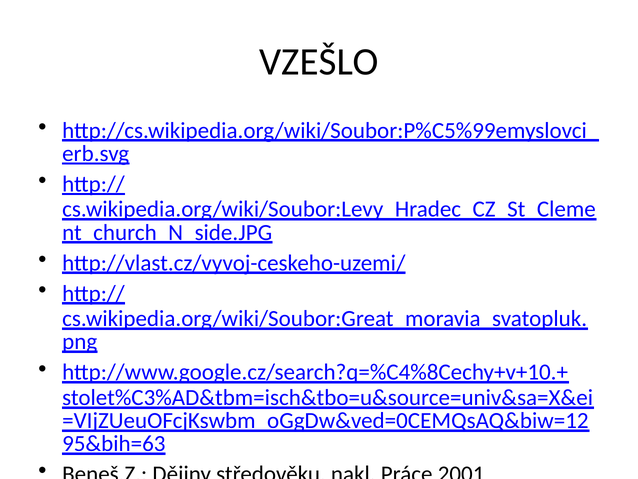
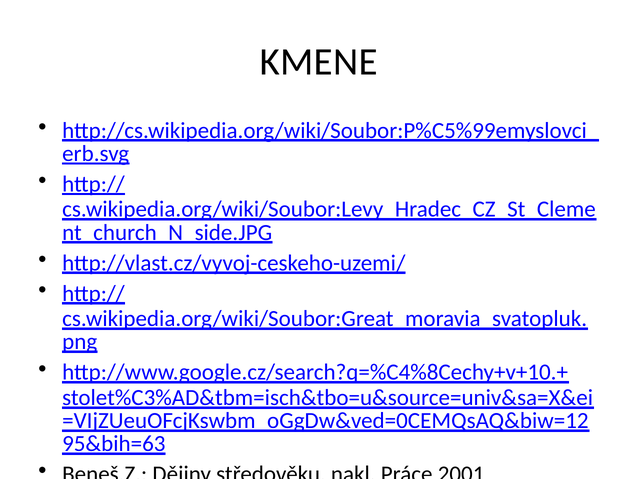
VZEŠLO: VZEŠLO -> KMENE (319, 62)
